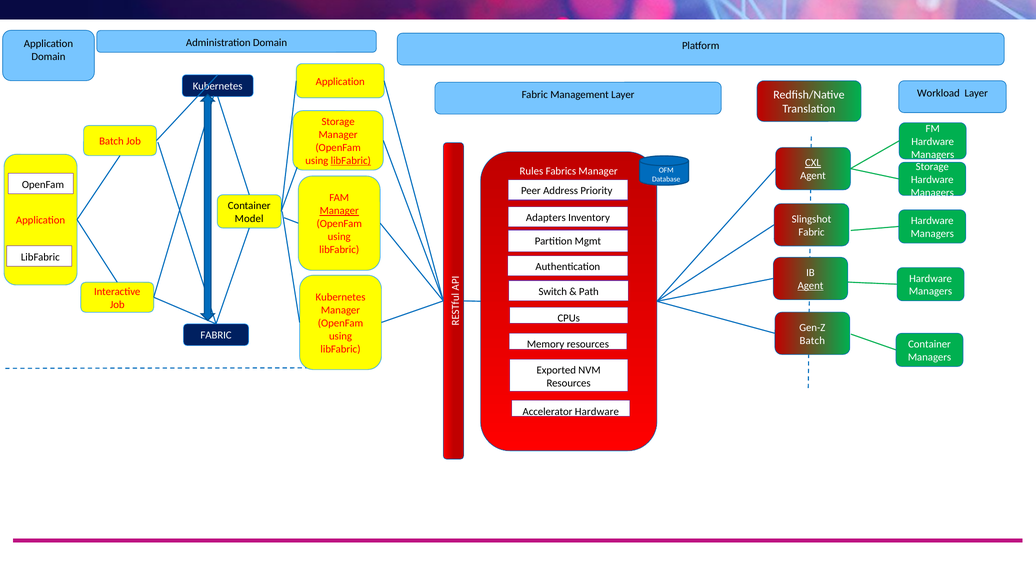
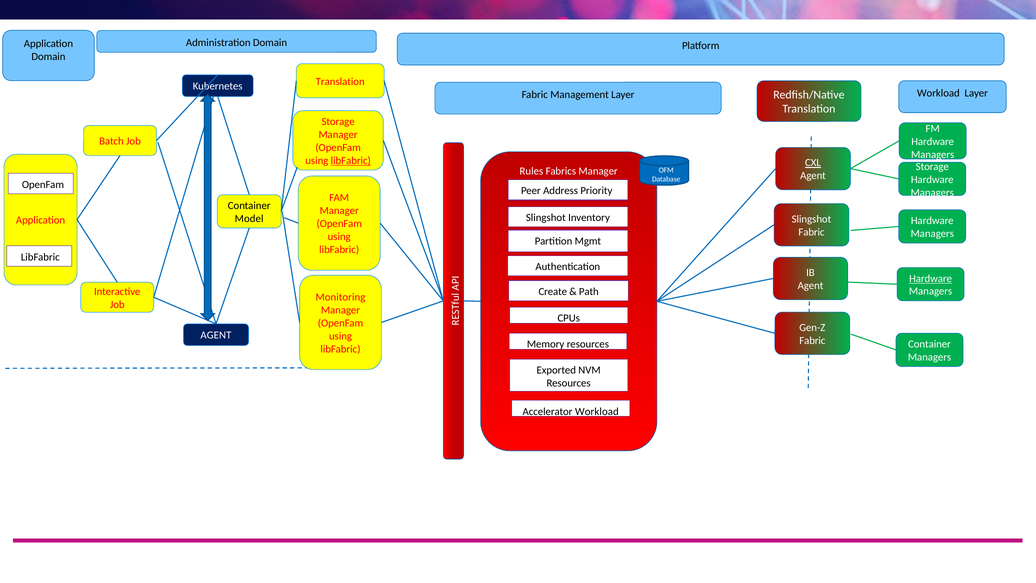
Application: Application -> Translation (340, 81)
Manager underline: present -> none (339, 211)
Adapters: Adapters -> Slingshot (546, 218)
Hardware underline: none -> present (931, 278)
Agent underline: present -> none (811, 286)
Switch: Switch -> Create (553, 292)
Kubernetes: Kubernetes -> Monitoring (340, 297)
FABRIC: FABRIC -> AGENT (216, 335)
Batch: Batch -> Fabric (812, 340)
Accelerator Hardware: Hardware -> Workload (597, 411)
